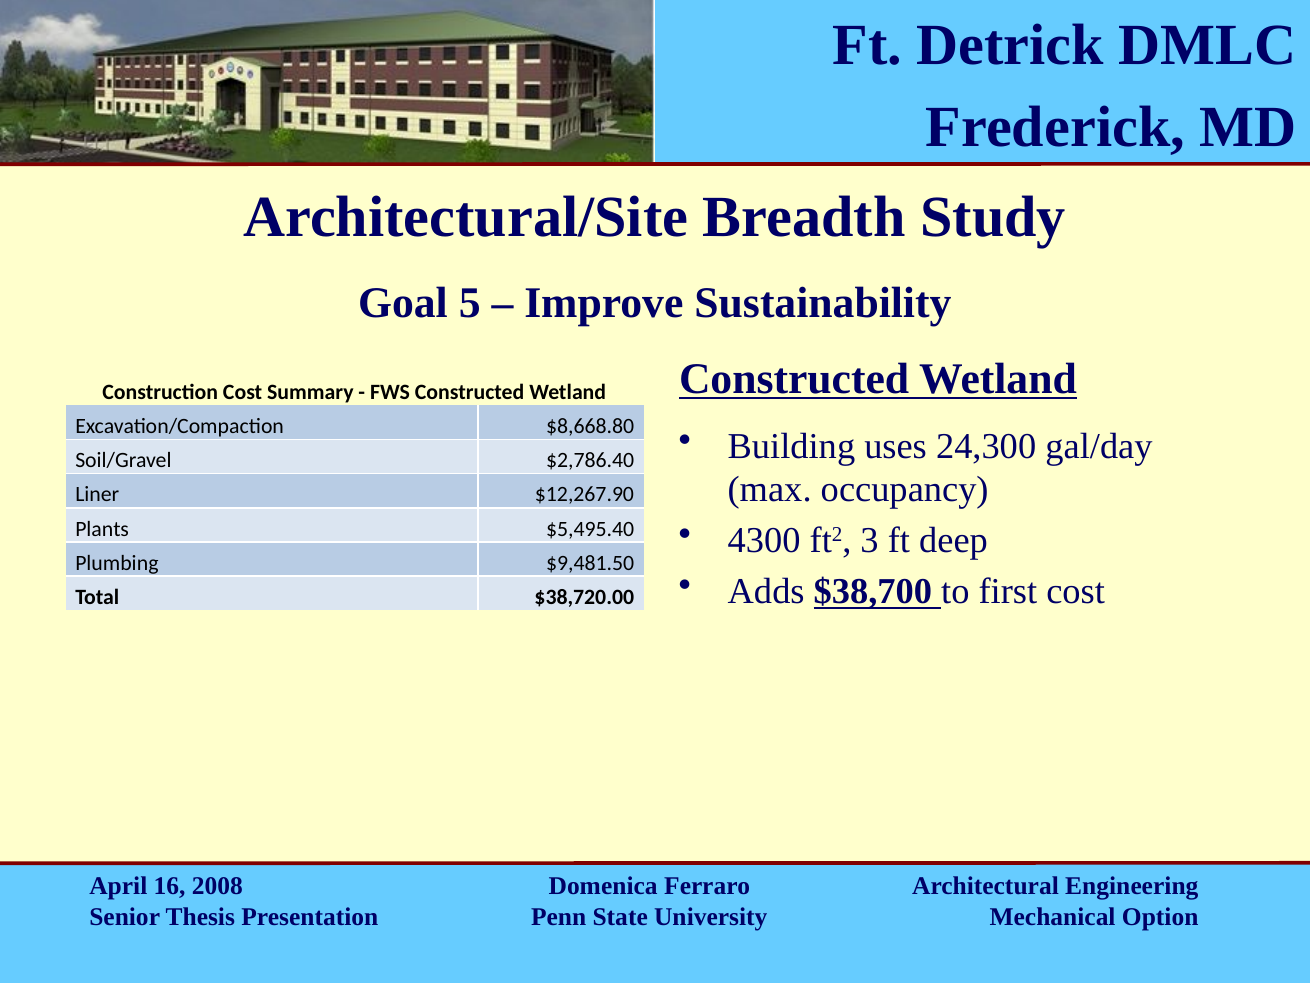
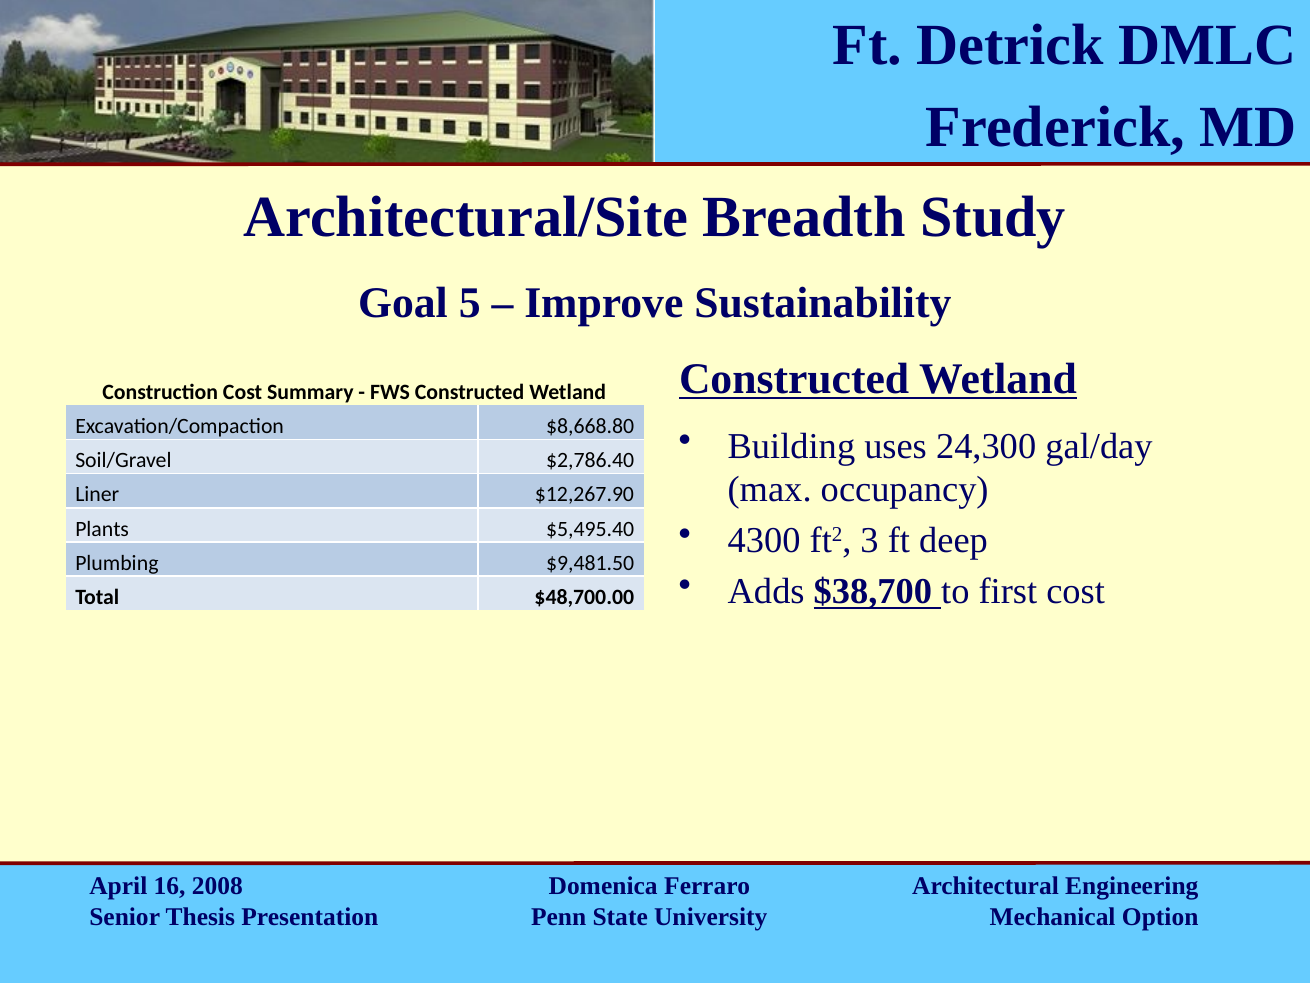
$38,720.00: $38,720.00 -> $48,700.00 (584, 597)
